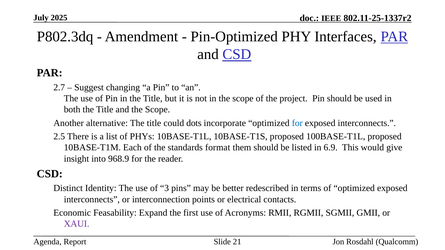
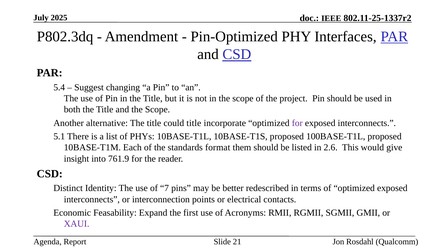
2.7: 2.7 -> 5.4 (59, 87)
could dots: dots -> title (194, 123)
for colour: blue -> purple (297, 123)
2.5: 2.5 -> 5.1 (59, 137)
6.9: 6.9 -> 2.6 (331, 148)
968.9: 968.9 -> 761.9 (119, 159)
3: 3 -> 7 (165, 188)
